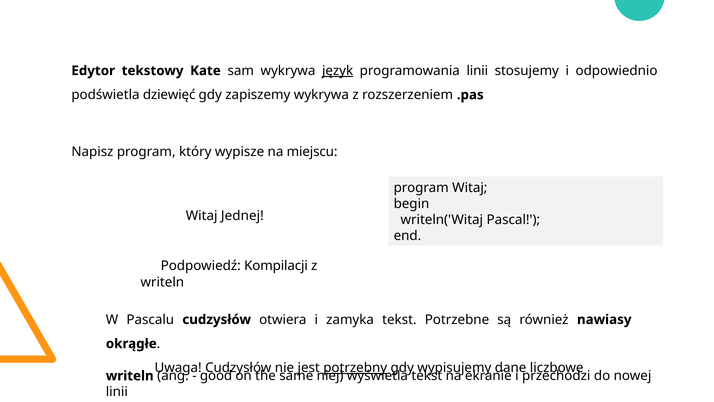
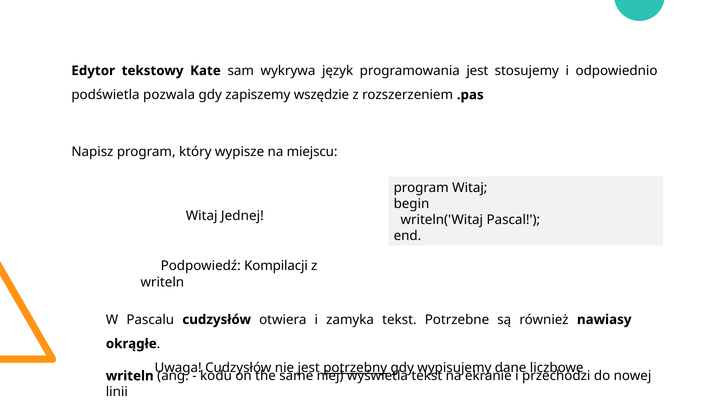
język underline: present -> none (338, 71)
programowania linii: linii -> jest (477, 71)
dziewięć: dziewięć -> pozwala (169, 95)
zapiszemy wykrywa: wykrywa -> wszędzie (321, 95)
good: good -> kodu (216, 376)
